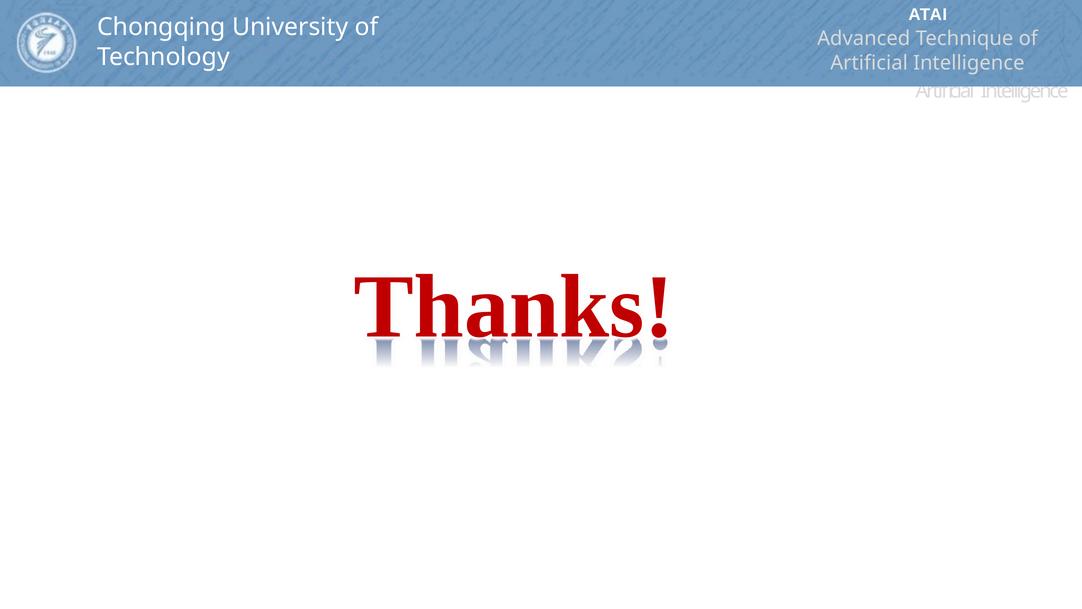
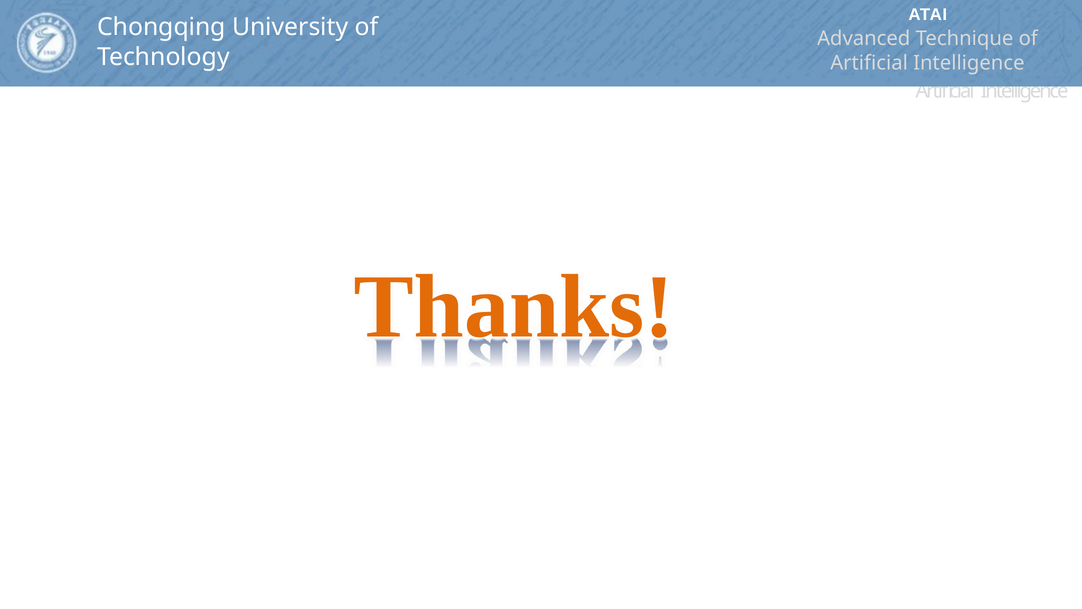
Thanks colour: red -> orange (514, 307)
